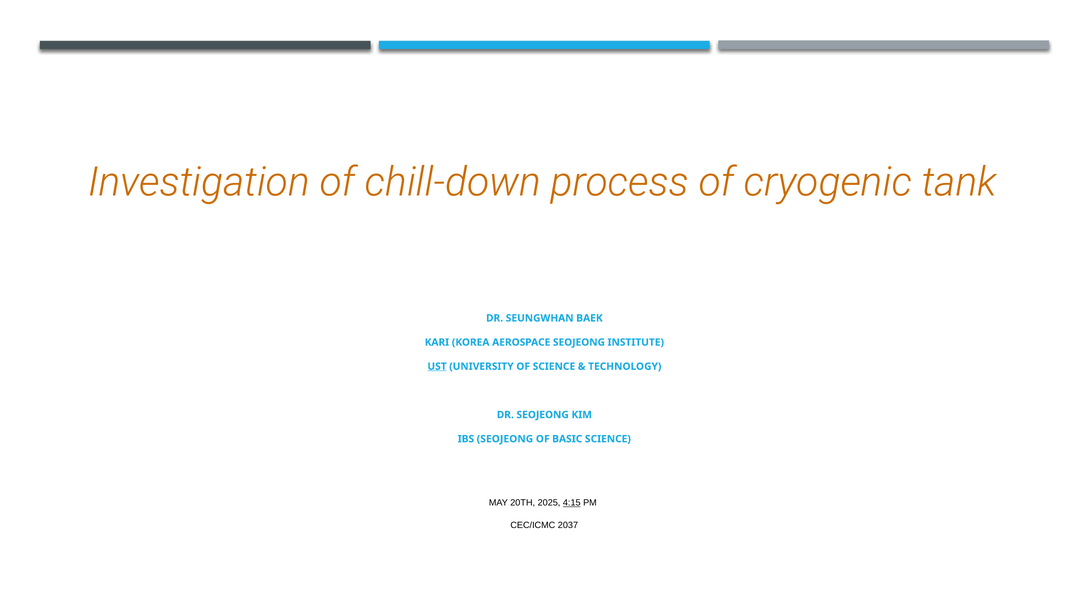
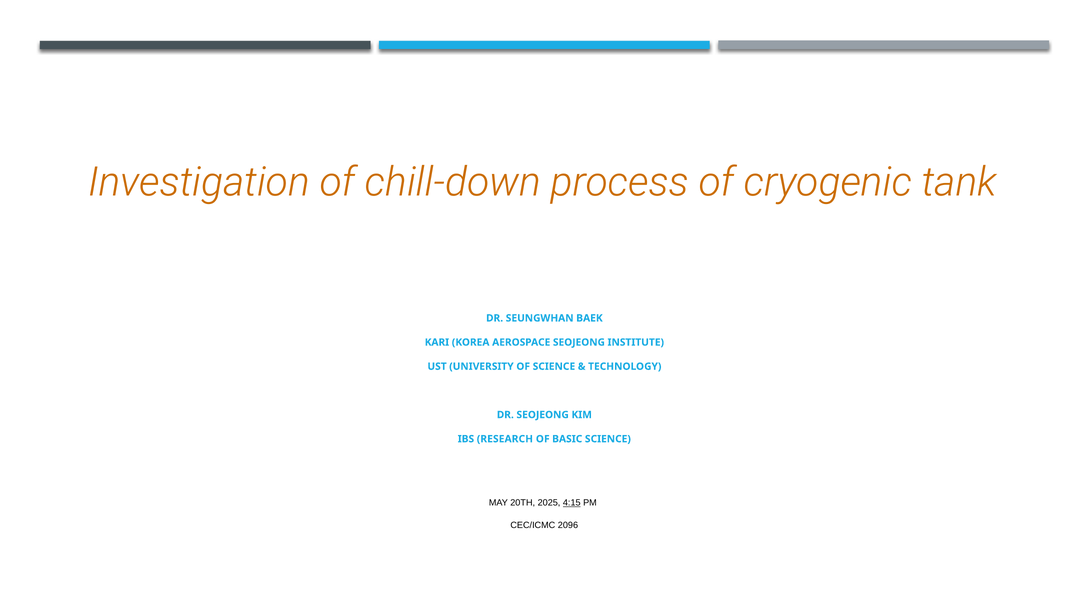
UST underline: present -> none (437, 367)
IBS SEOJEONG: SEOJEONG -> RESEARCH (505, 439)
2037: 2037 -> 2096 (568, 526)
